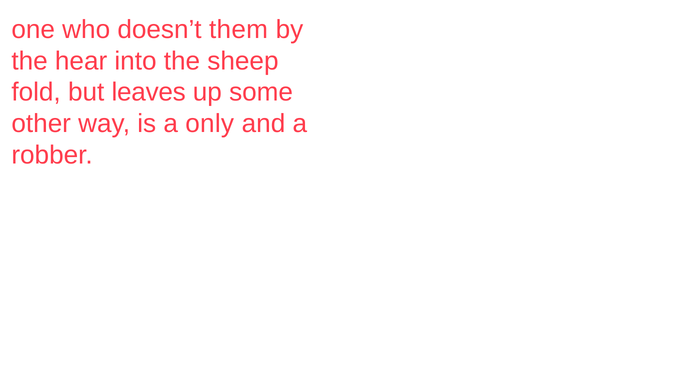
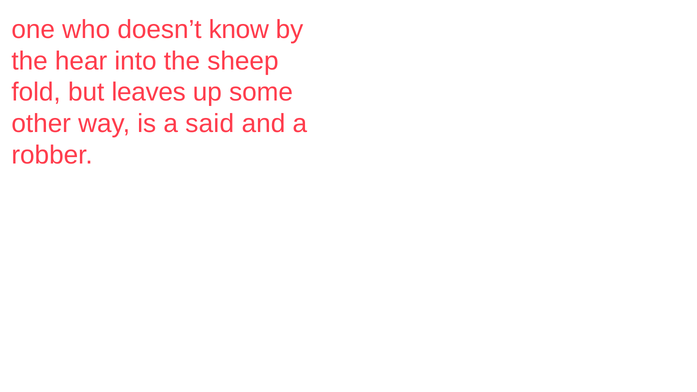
them: them -> know (239, 30)
only: only -> said (210, 124)
